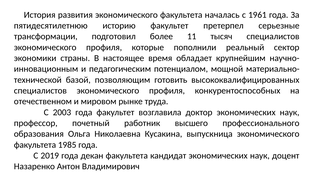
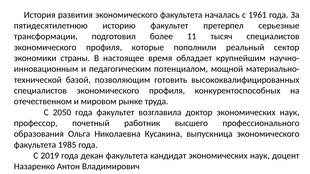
2003: 2003 -> 2050 (62, 113)
